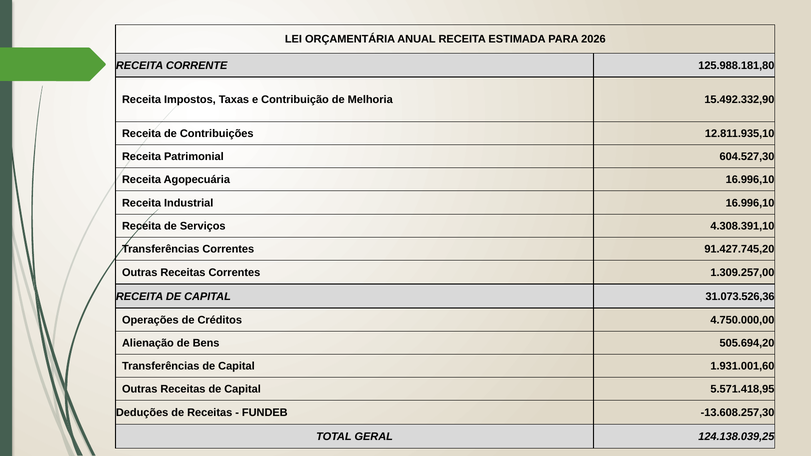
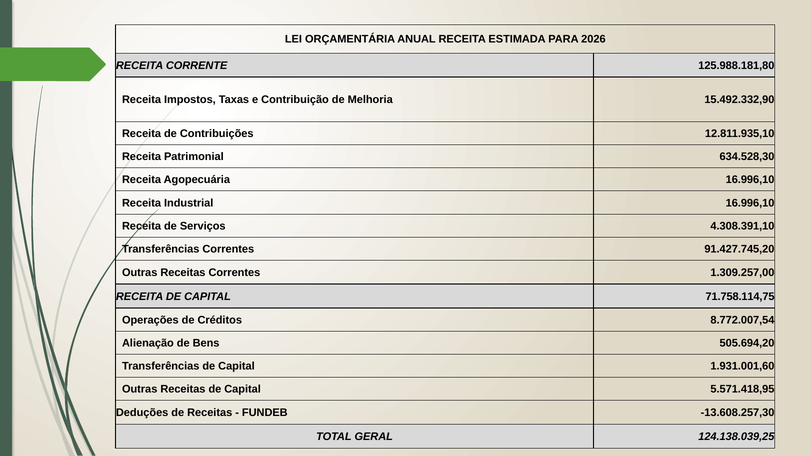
604.527,30: 604.527,30 -> 634.528,30 (747, 157)
31.073.526,36: 31.073.526,36 -> 71.758.114,75 (740, 297)
4.750.000,00: 4.750.000,00 -> 8.772.007,54 (742, 320)
